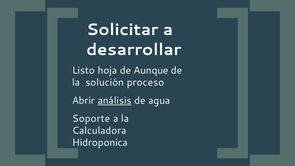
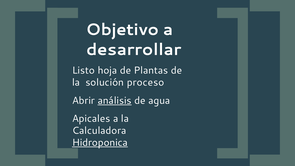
Solicitar: Solicitar -> Objetivo (122, 30)
Aunque: Aunque -> Plantas (151, 70)
Soporte: Soporte -> Apicales (91, 119)
Hidroponica underline: none -> present (100, 143)
